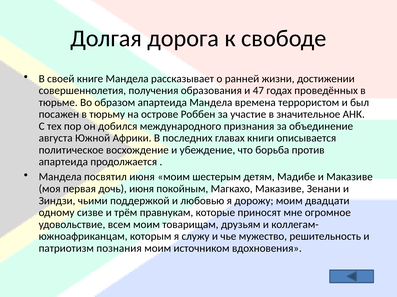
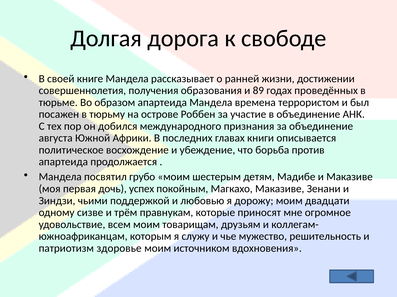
47: 47 -> 89 (258, 91)
в значительное: значительное -> объединение (308, 115)
посвятил июня: июня -> грубо (142, 177)
дочь июня: июня -> успех (142, 189)
познания: познания -> здоровье (119, 249)
